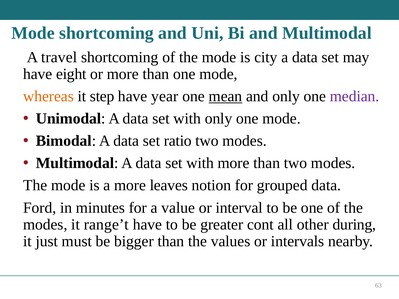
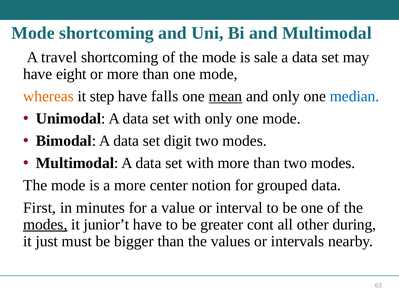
city: city -> sale (266, 57)
year: year -> falls (165, 96)
median colour: purple -> blue (355, 96)
ratio: ratio -> digit (178, 141)
leaves: leaves -> center (169, 186)
Ford: Ford -> First (40, 208)
modes underline: none -> present (45, 225)
range’t: range’t -> junior’t (106, 225)
